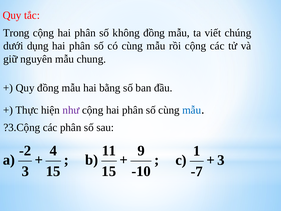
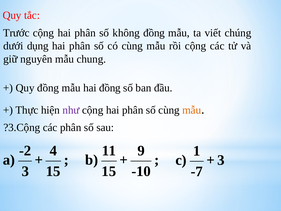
Trong: Trong -> Trước (16, 33)
hai bằng: bằng -> đồng (110, 88)
mẫu colour: blue -> orange (192, 110)
